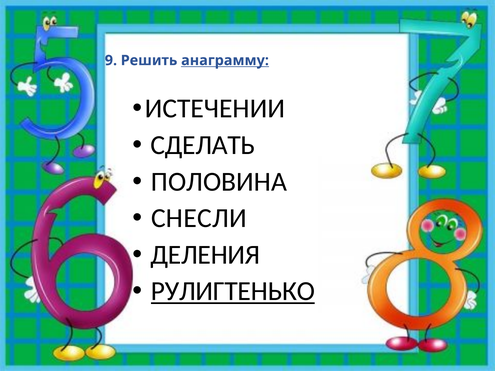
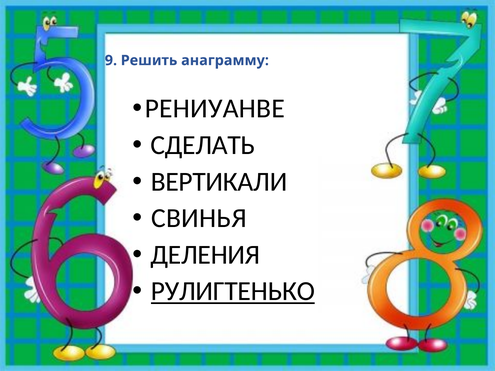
анаграмму underline: present -> none (225, 60)
ИСТЕЧЕНИИ: ИСТЕЧЕНИИ -> РЕНИУАНВЕ (215, 109)
ПОЛОВИНА: ПОЛОВИНА -> ВЕРТИКАЛИ (219, 182)
СНЕСЛИ: СНЕСЛИ -> СВИНЬЯ (199, 218)
